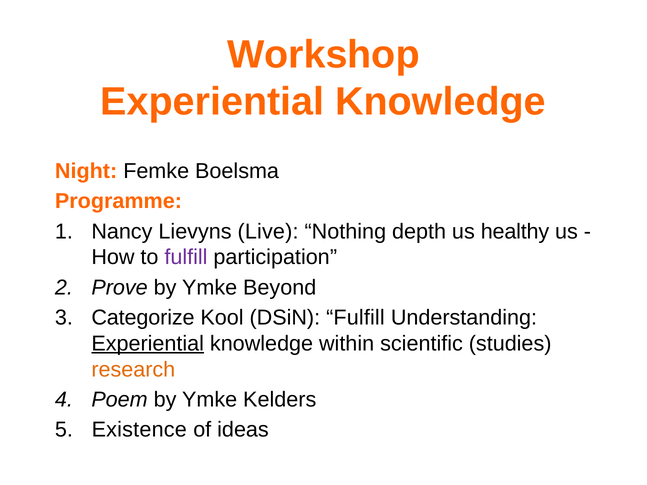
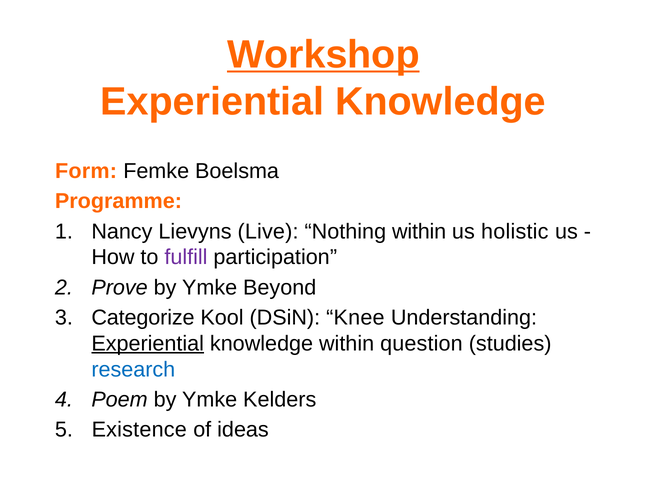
Workshop underline: none -> present (323, 55)
Night: Night -> Form (86, 171)
Nothing depth: depth -> within (419, 232)
healthy: healthy -> holistic (515, 232)
DSiN Fulfill: Fulfill -> Knee (355, 318)
scientific: scientific -> question (421, 344)
research colour: orange -> blue (133, 370)
